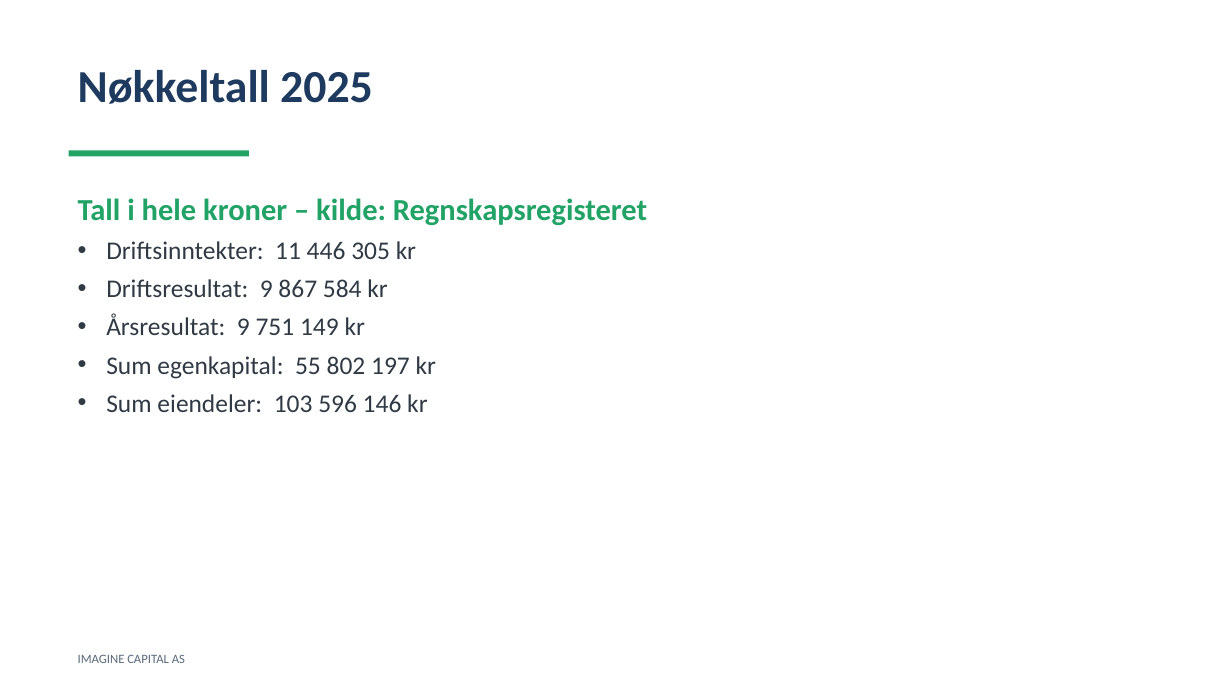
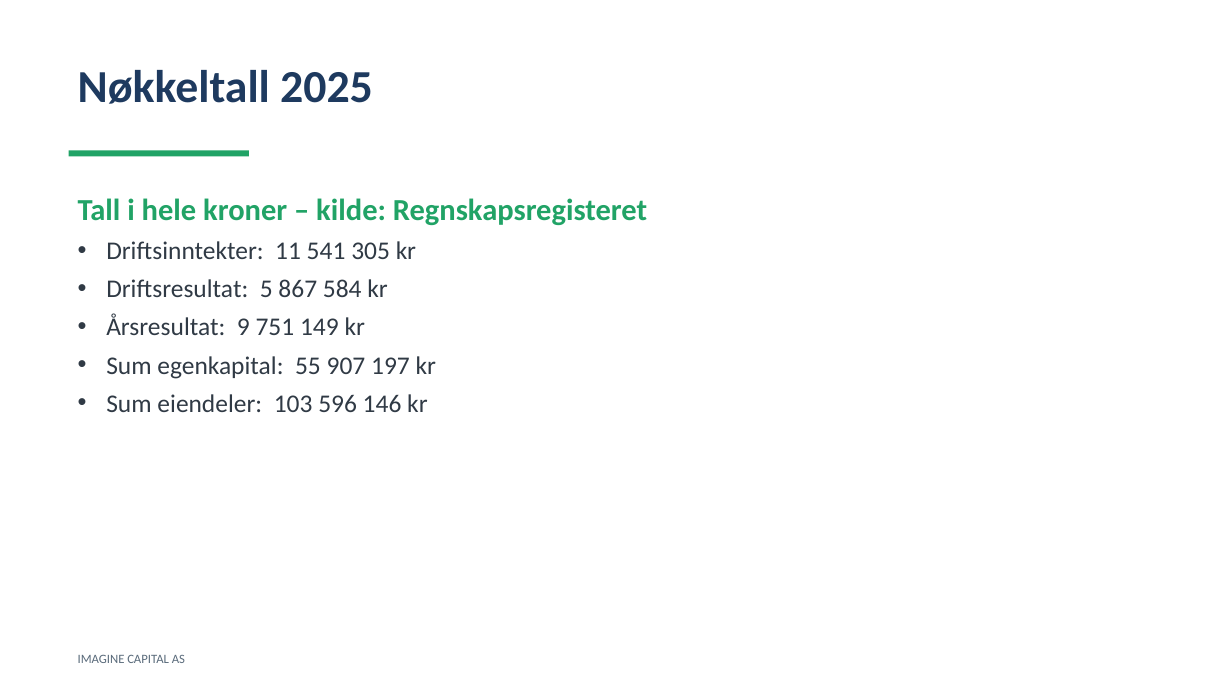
446: 446 -> 541 (326, 251)
Driftsresultat 9: 9 -> 5 (266, 289)
802: 802 -> 907 (346, 366)
